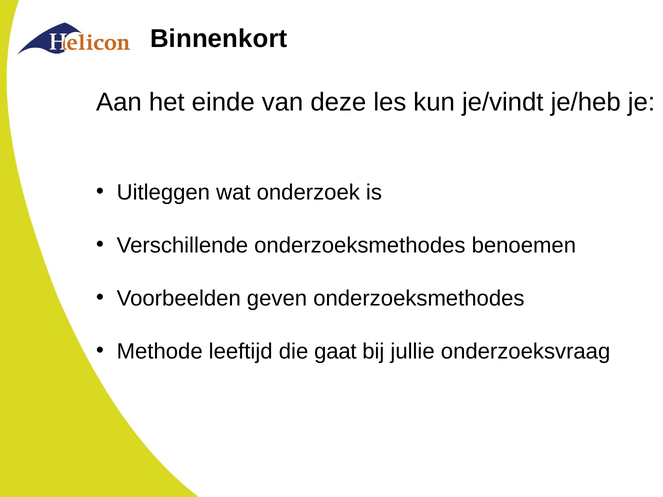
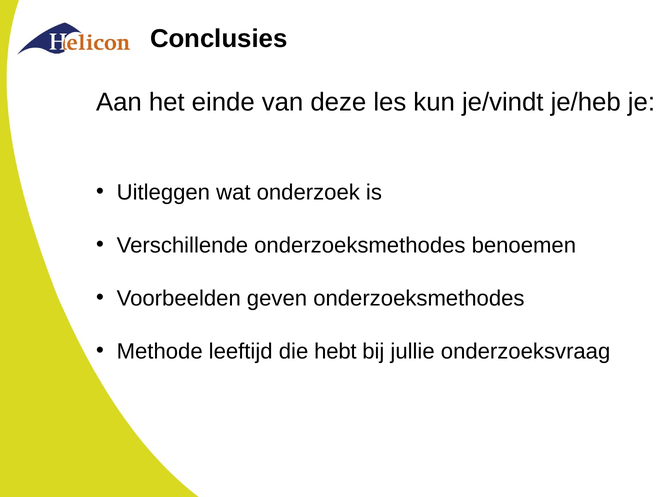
Binnenkort: Binnenkort -> Conclusies (219, 39)
gaat: gaat -> hebt (335, 352)
